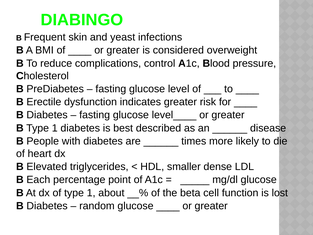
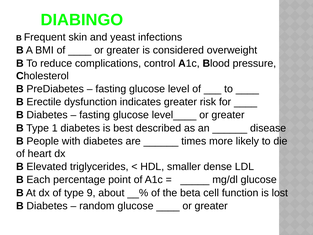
of type 1: 1 -> 9 (91, 193)
